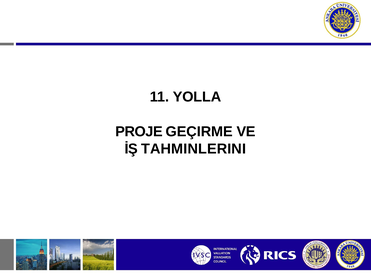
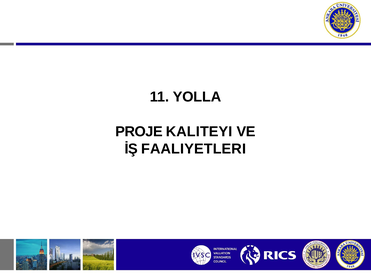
GEÇIRME: GEÇIRME -> KALITEYI (199, 132)
TAHMINLERINI: TAHMINLERINI -> FAALIYETLERI (194, 149)
